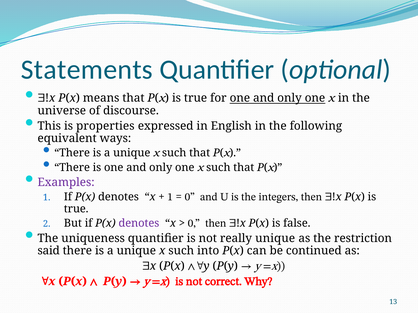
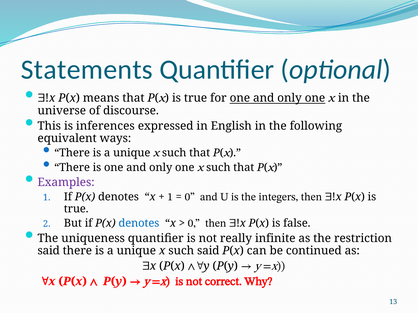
properties: properties -> inferences (105, 126)
denotes colour: purple -> blue (139, 224)
really unique: unique -> infinite (275, 239)
such into: into -> said (208, 251)
